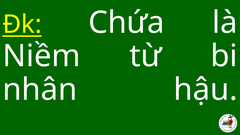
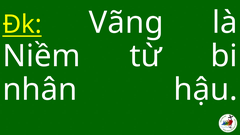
Chứa: Chứa -> Vãng (126, 23)
